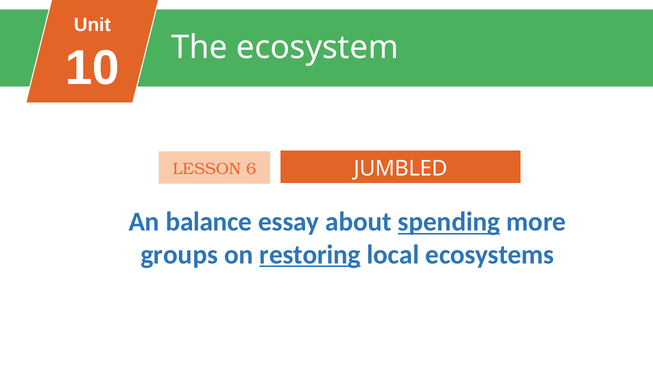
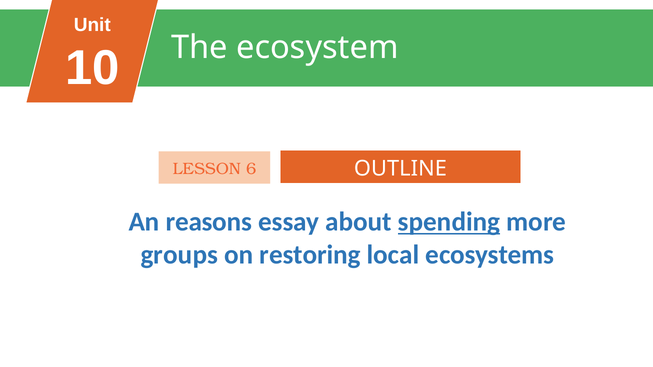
JUMBLED: JUMBLED -> OUTLINE (400, 169)
balance: balance -> reasons (209, 222)
restoring underline: present -> none (310, 255)
